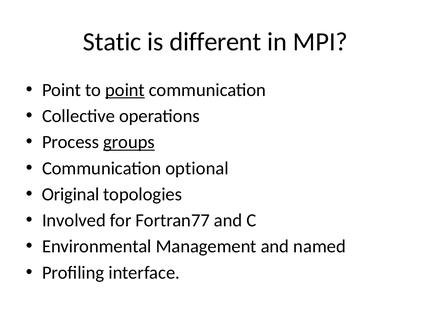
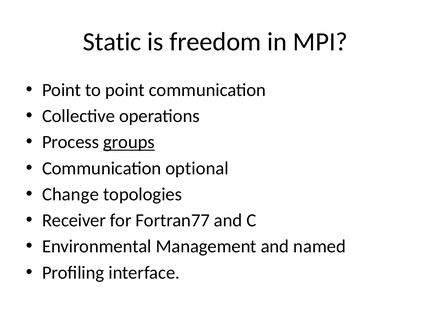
different: different -> freedom (215, 42)
point underline: present -> none (125, 90)
Original: Original -> Change (71, 194)
Involved: Involved -> Receiver (74, 221)
